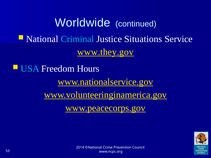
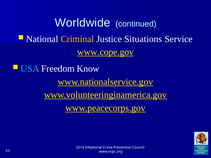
Criminal colour: light blue -> yellow (77, 39)
www.they.gov: www.they.gov -> www.cope.gov (105, 52)
Hours: Hours -> Know (88, 69)
